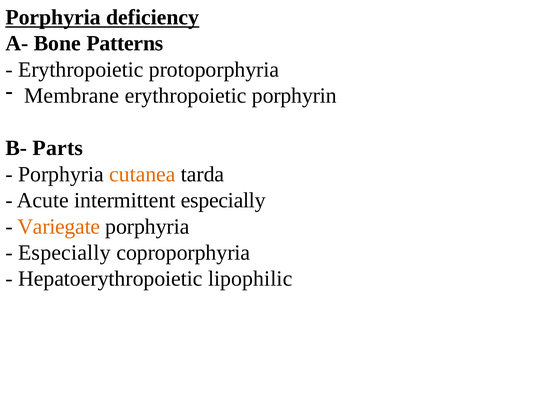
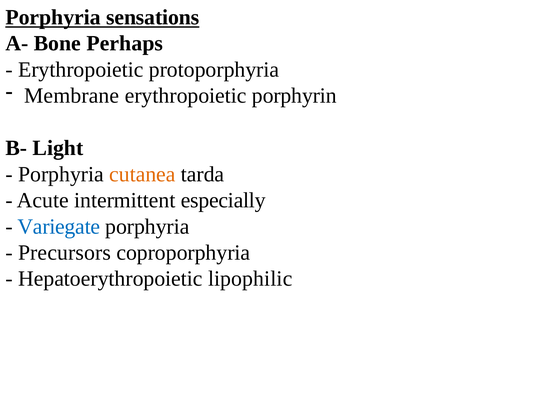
deficiency: deficiency -> sensations (153, 17)
Patterns: Patterns -> Perhaps (125, 43)
Parts: Parts -> Light (58, 148)
Variegate colour: orange -> blue (59, 227)
Especially: Especially -> Precursors (64, 253)
